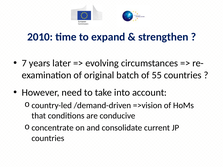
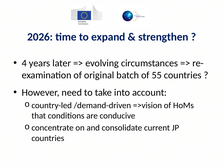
2010: 2010 -> 2026 (40, 37)
7: 7 -> 4 (24, 63)
